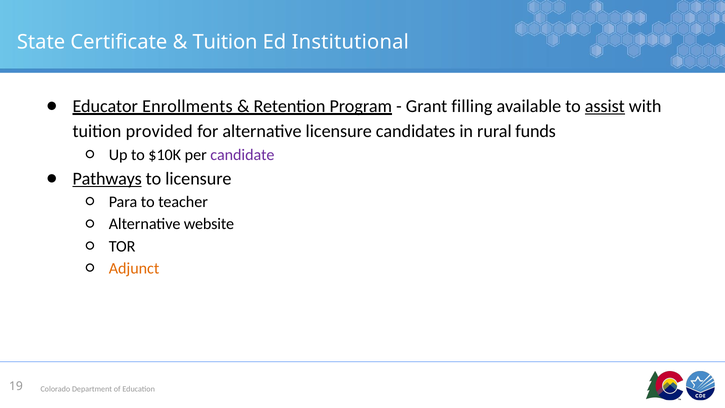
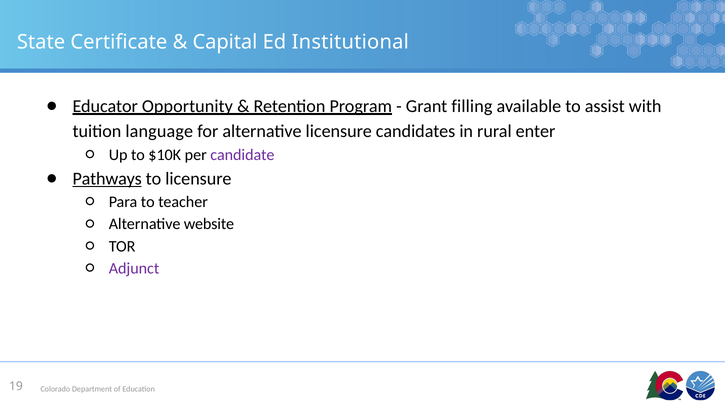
Tuition: Tuition -> Capital (225, 42)
Enrollments: Enrollments -> Opportunity (187, 106)
assist underline: present -> none (605, 106)
provided: provided -> language (159, 131)
funds: funds -> enter (536, 131)
Adjunct colour: orange -> purple (134, 268)
